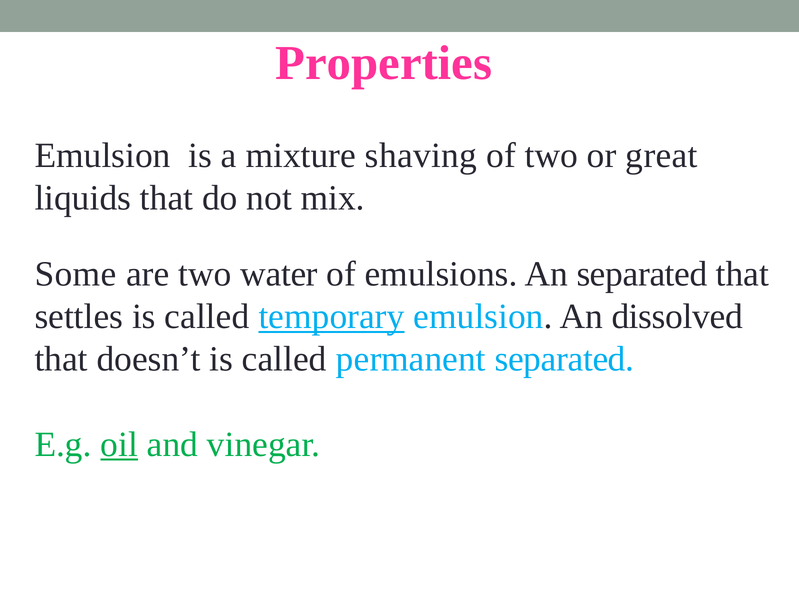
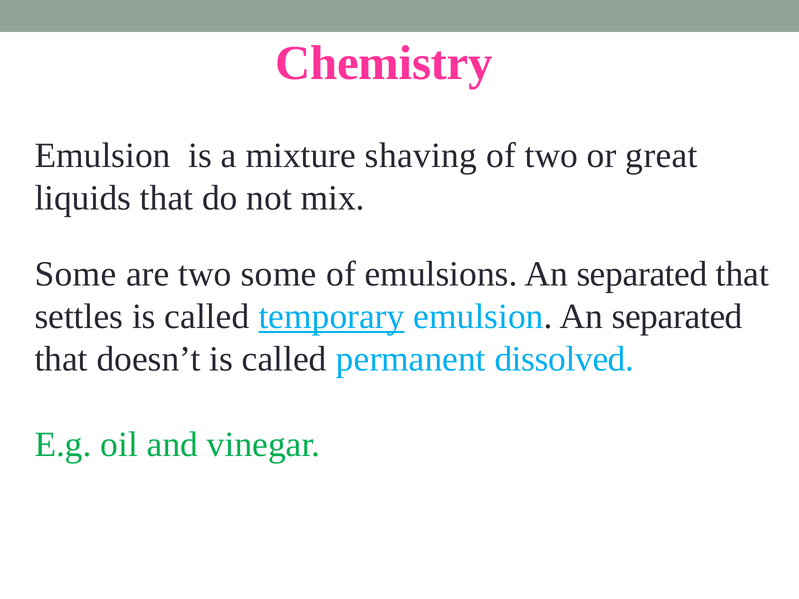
Properties: Properties -> Chemistry (384, 63)
two water: water -> some (279, 274)
emulsion An dissolved: dissolved -> separated (677, 317)
permanent separated: separated -> dissolved (564, 359)
oil underline: present -> none (119, 445)
